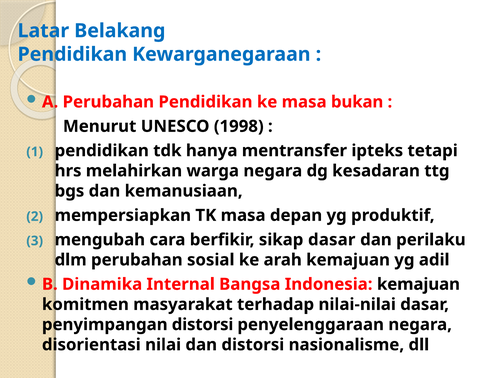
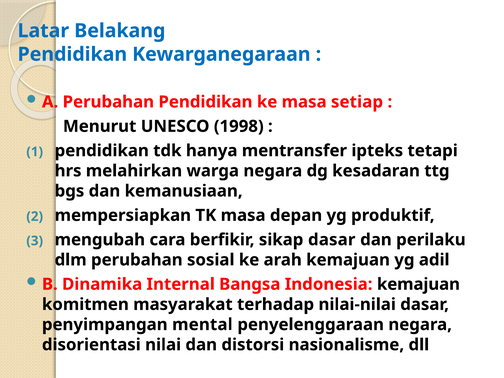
bukan: bukan -> setiap (357, 102)
penyimpangan distorsi: distorsi -> mental (202, 325)
